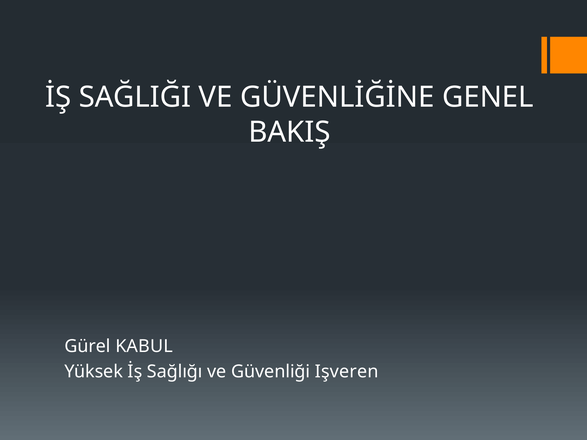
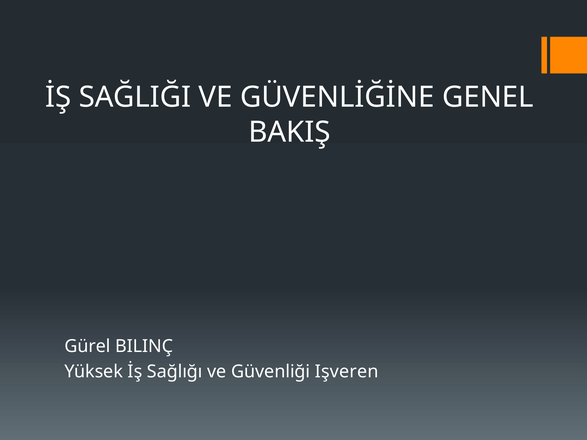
KABUL: KABUL -> BILINÇ (144, 347)
